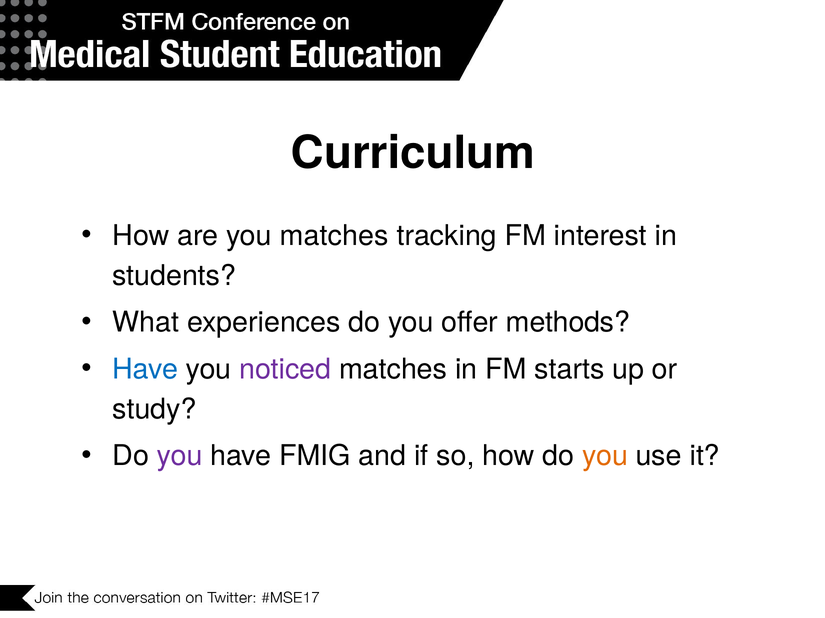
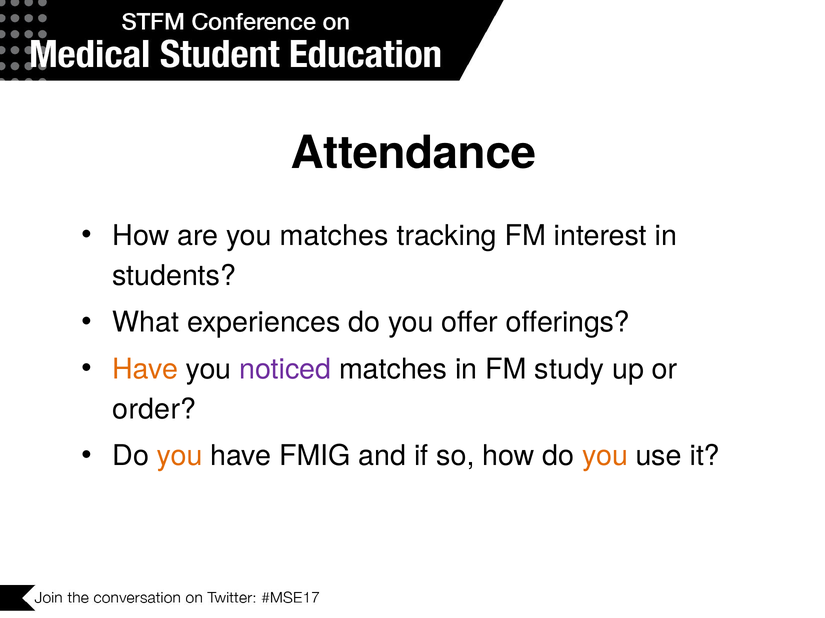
Curriculum: Curriculum -> Attendance (413, 153)
methods: methods -> offerings (568, 323)
Have colour: blue -> orange (145, 370)
starts: starts -> study (569, 370)
study: study -> order (154, 410)
you colour: purple -> orange (180, 457)
